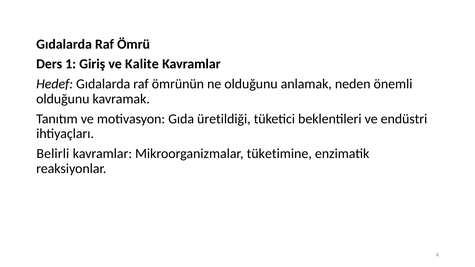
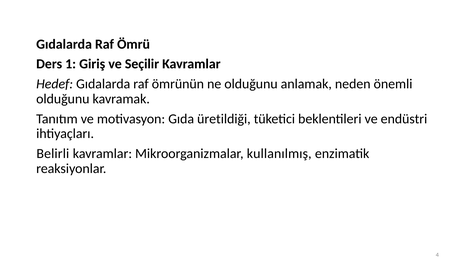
Kalite: Kalite -> Seçilir (142, 64)
tüketimine: tüketimine -> kullanılmış (279, 154)
